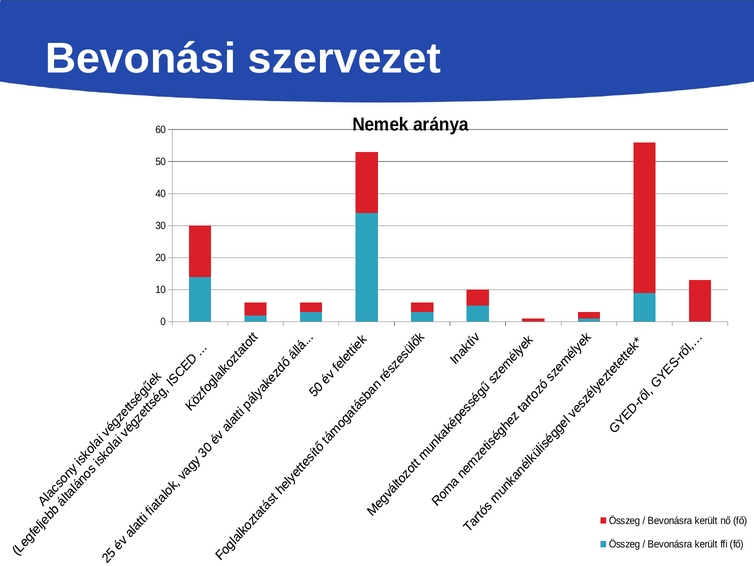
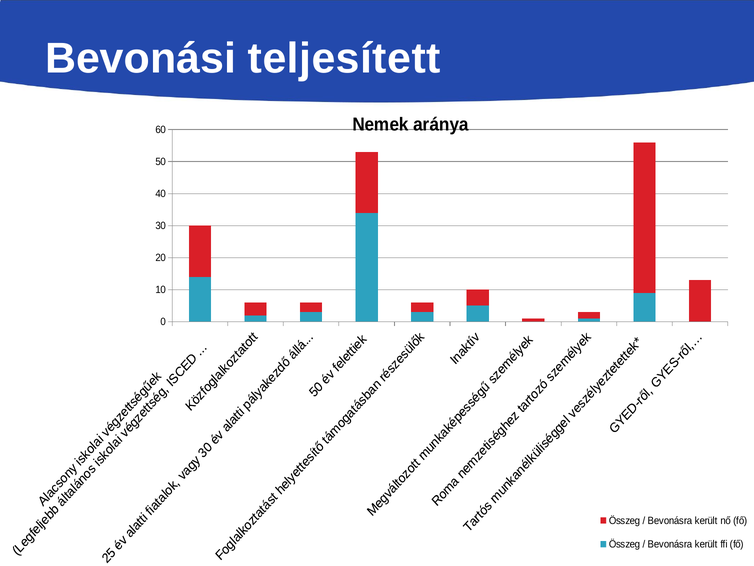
szervezet: szervezet -> teljesített (344, 59)
